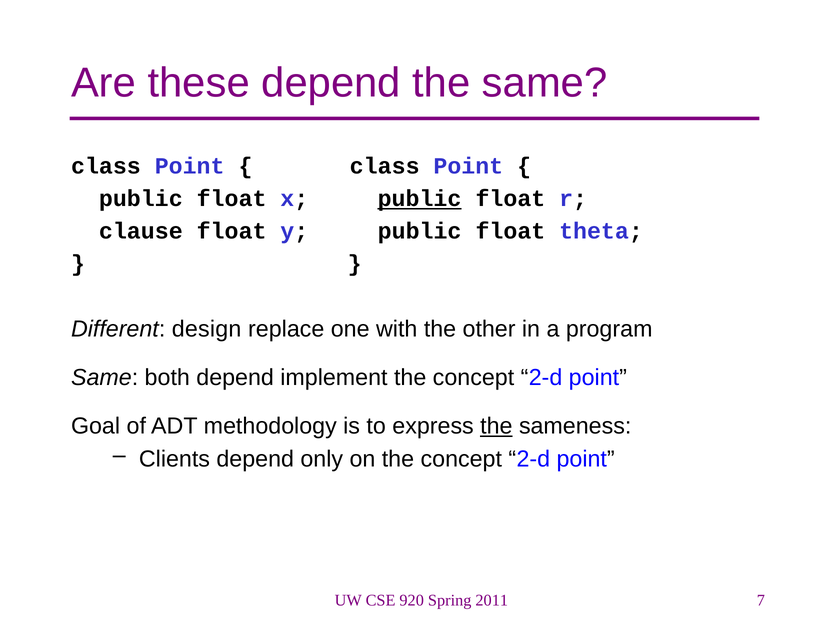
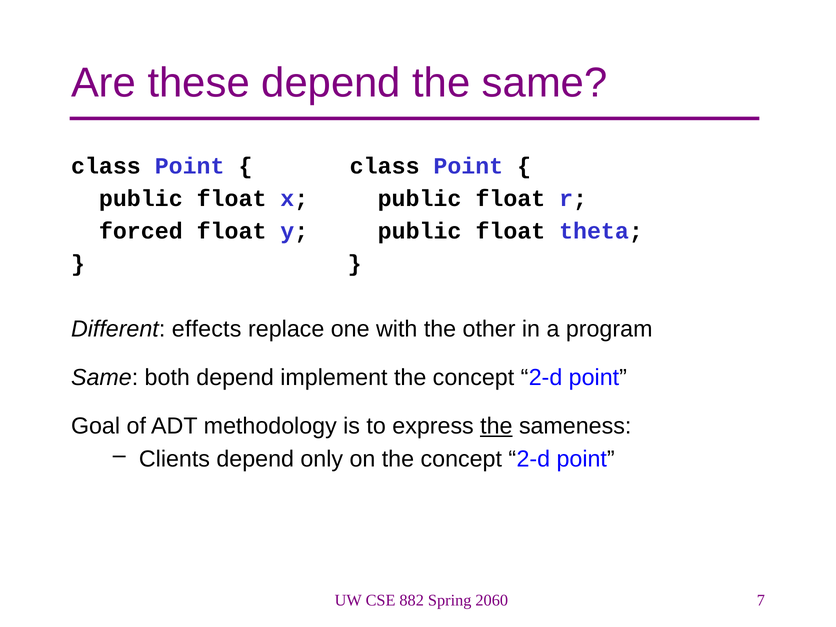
public underline: present -> none (420, 199)
clause: clause -> forced (141, 231)
design: design -> effects (207, 329)
920: 920 -> 882 (412, 600)
2011: 2011 -> 2060 (492, 600)
